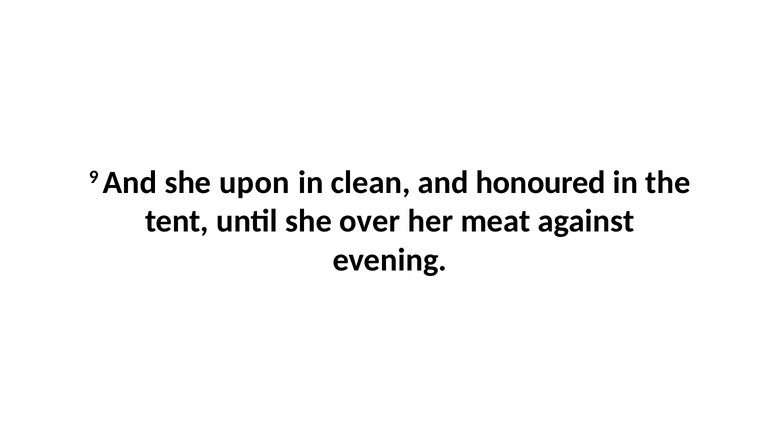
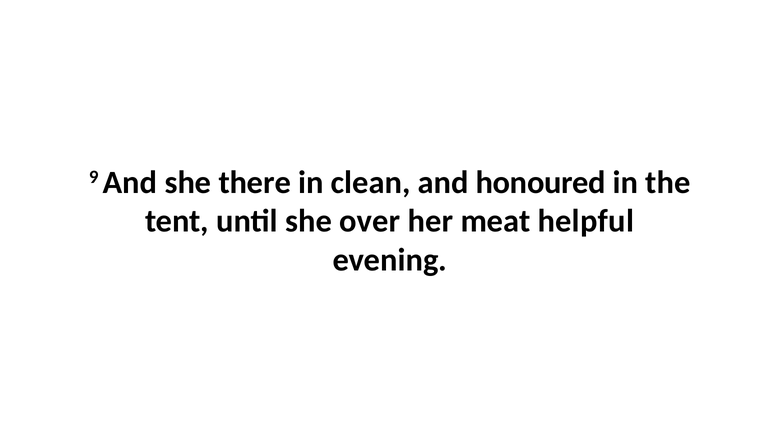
upon: upon -> there (255, 183)
against: against -> helpful (586, 222)
